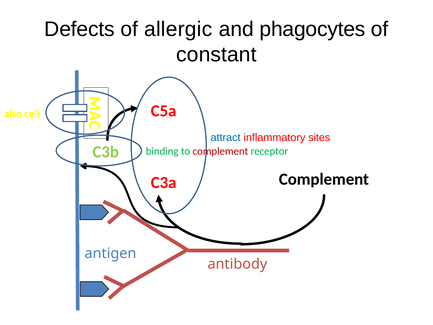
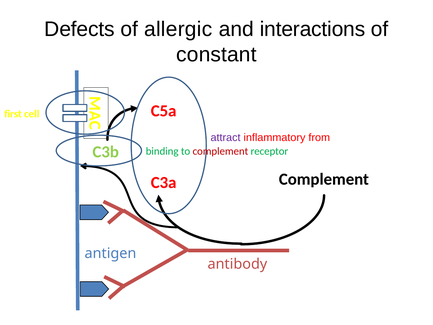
phagocytes: phagocytes -> interactions (312, 29)
also: also -> first (13, 114)
attract colour: blue -> purple (226, 138)
sites: sites -> from (319, 138)
